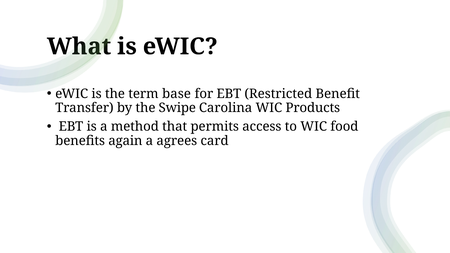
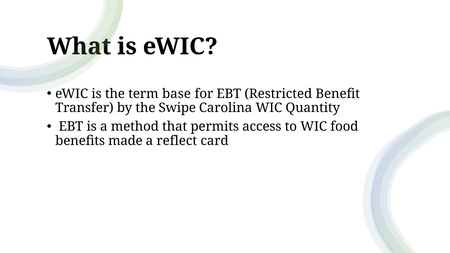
Products: Products -> Quantity (313, 108)
again: again -> made (125, 141)
agrees: agrees -> reflect (177, 141)
